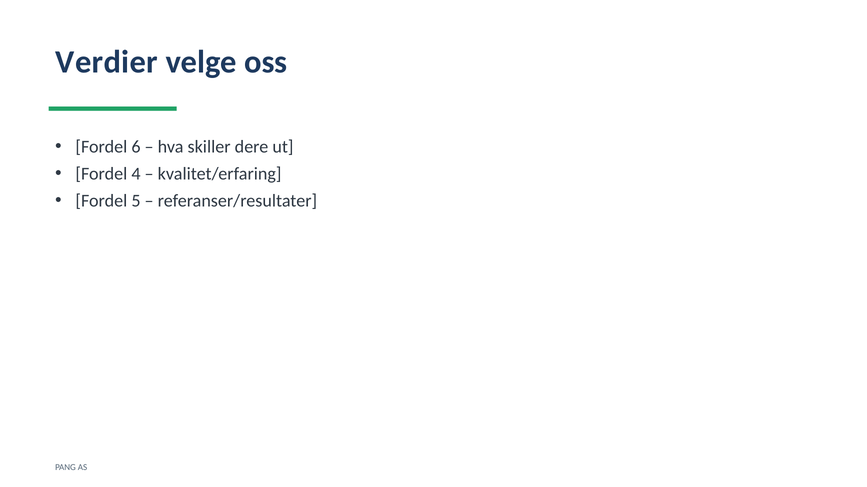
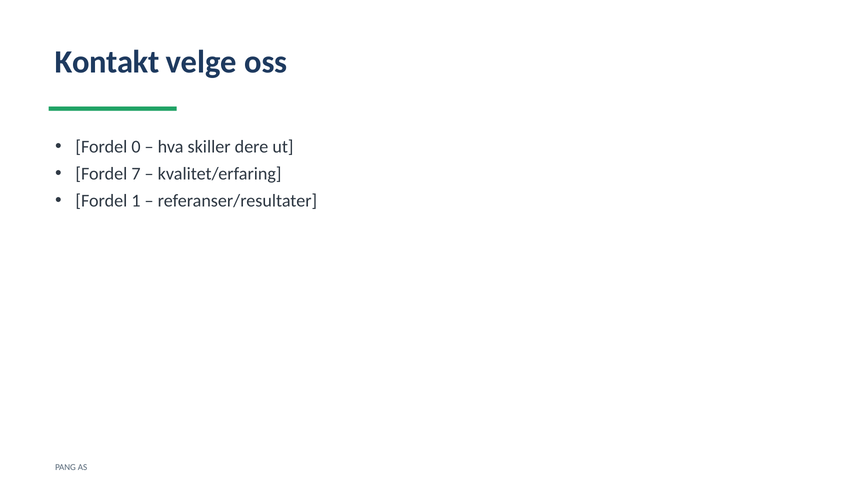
Verdier: Verdier -> Kontakt (107, 62)
6: 6 -> 0 (136, 147)
4: 4 -> 7 (136, 174)
5: 5 -> 1 (136, 201)
